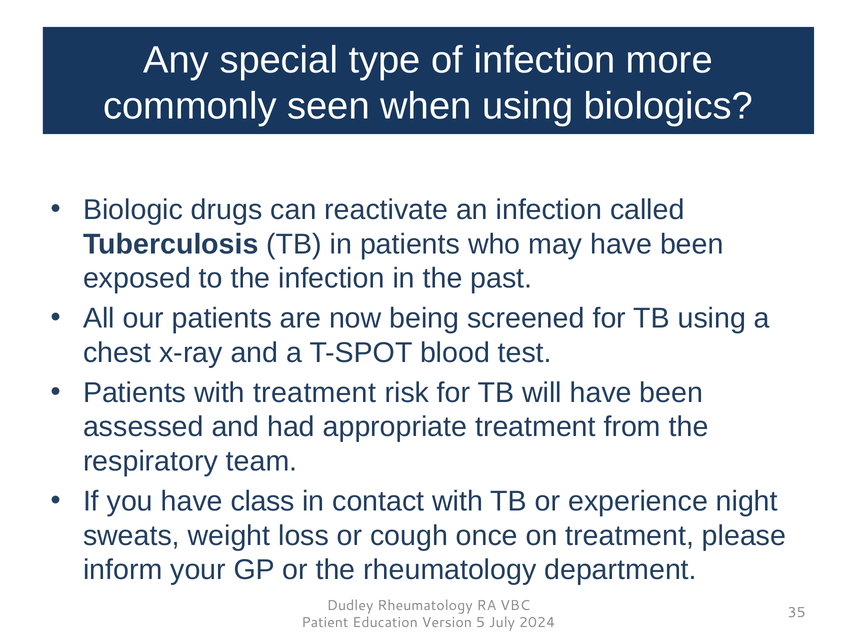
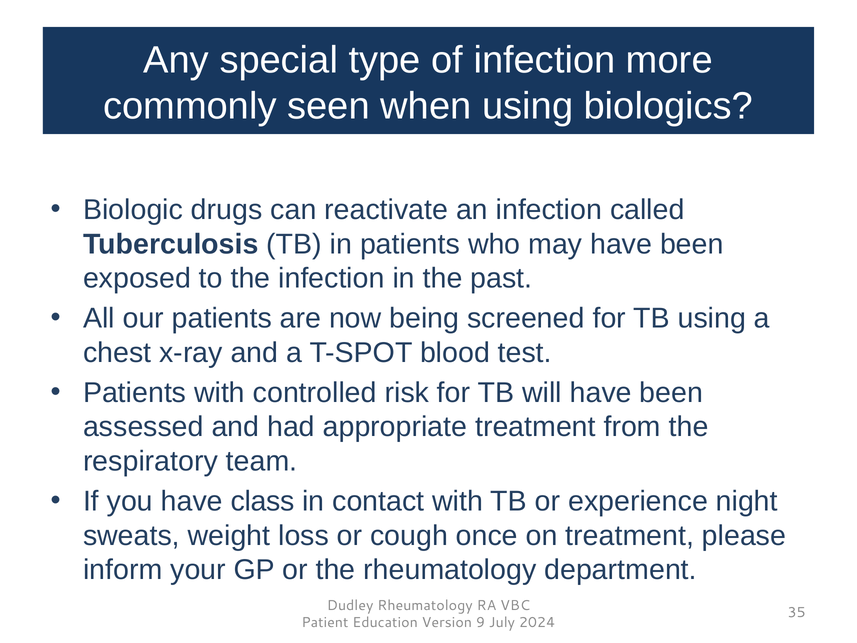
with treatment: treatment -> controlled (315, 393)
5: 5 -> 9 (480, 622)
